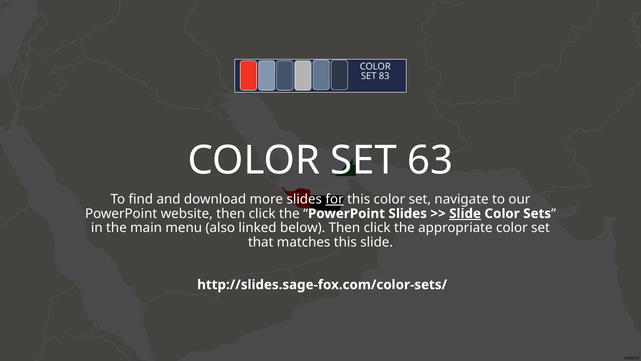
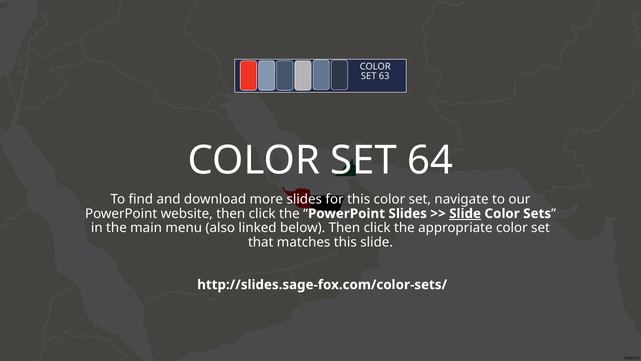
83: 83 -> 63 (384, 76)
63: 63 -> 64 (430, 160)
for underline: present -> none (335, 199)
